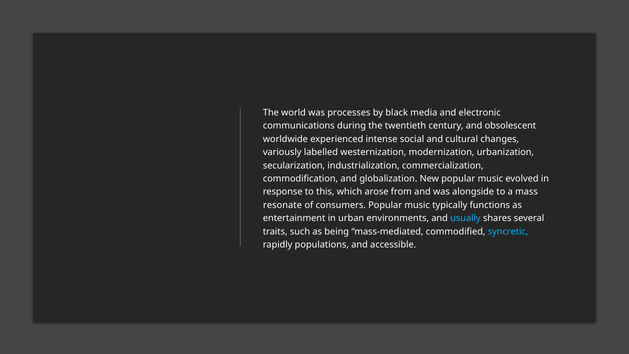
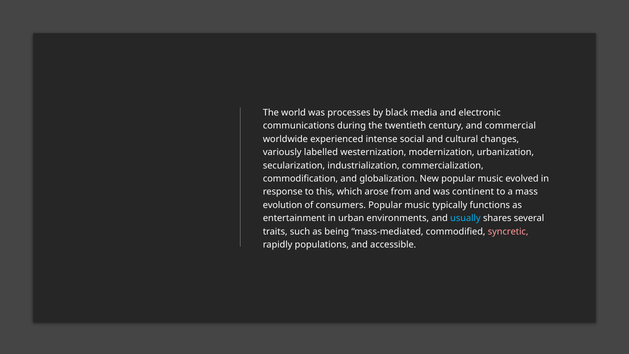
obsolescent: obsolescent -> commercial (510, 126)
alongside: alongside -> continent (473, 192)
resonate: resonate -> evolution (283, 205)
syncretic colour: light blue -> pink (508, 232)
